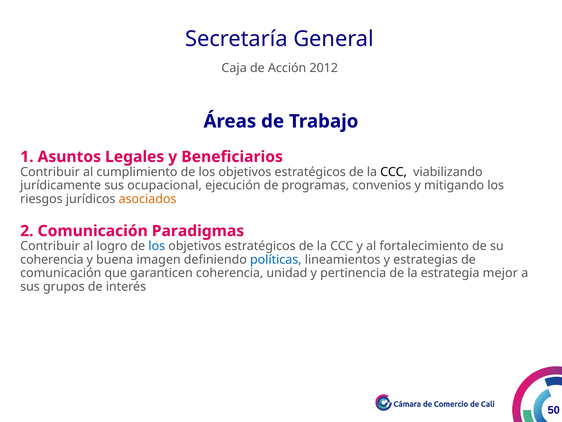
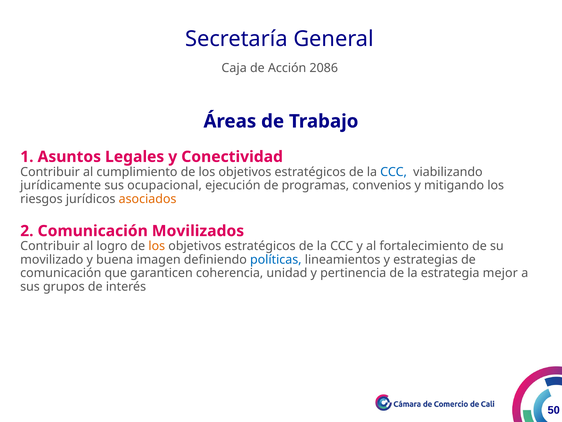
2012: 2012 -> 2086 (324, 68)
Beneficiarios: Beneficiarios -> Conectividad (232, 157)
CCC colour: black -> blue (394, 172)
Paradigmas: Paradigmas -> Movilizados (198, 231)
los colour: blue -> orange (157, 246)
coherencia: coherencia -> movilizado (52, 259)
